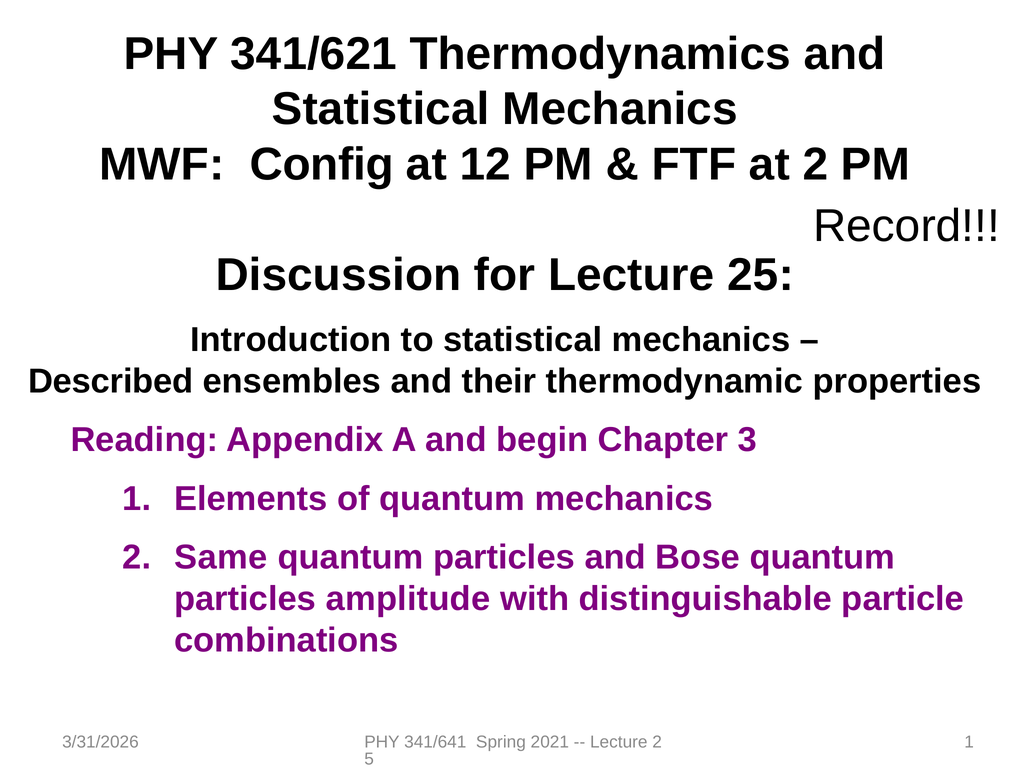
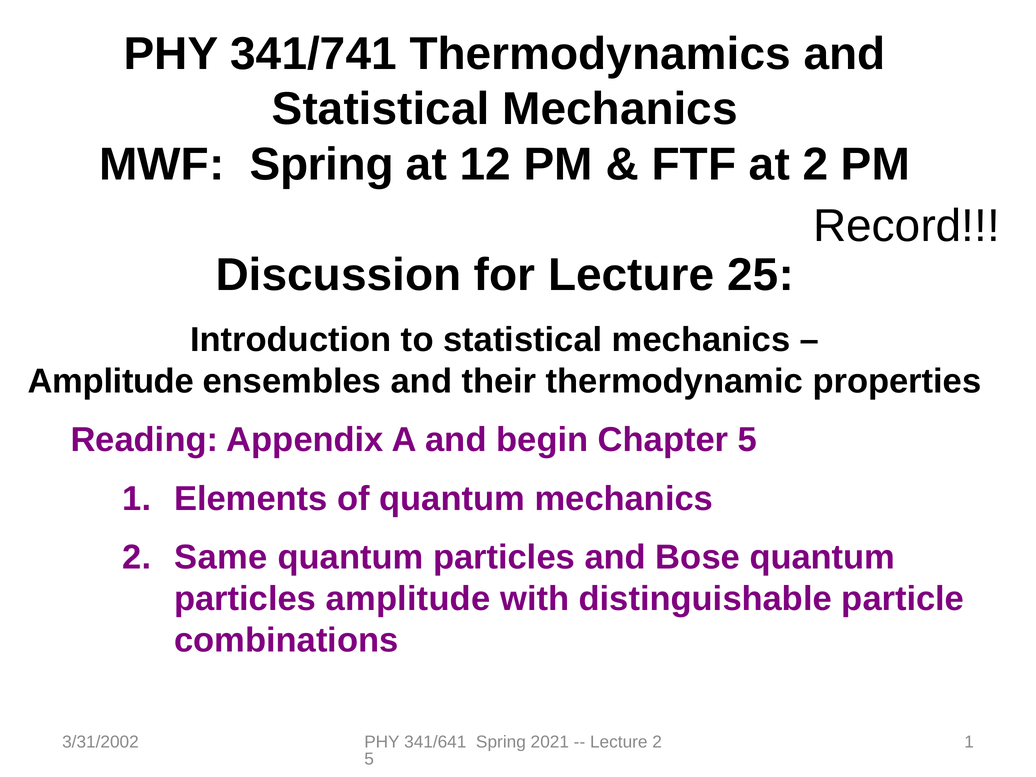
341/621: 341/621 -> 341/741 (314, 54)
MWF Config: Config -> Spring (322, 164)
Described: Described -> Amplitude (111, 381)
Chapter 3: 3 -> 5 (747, 440)
3/31/2026: 3/31/2026 -> 3/31/2002 (100, 742)
